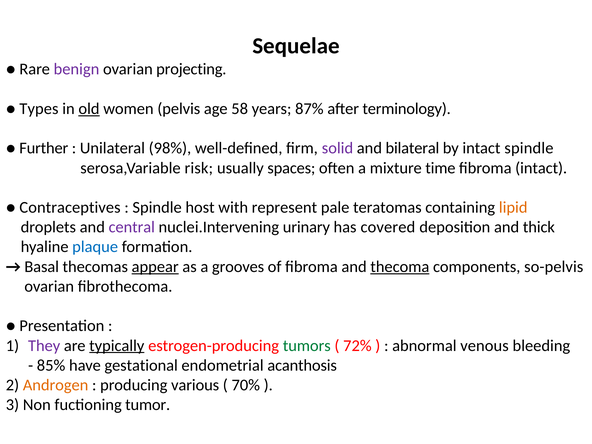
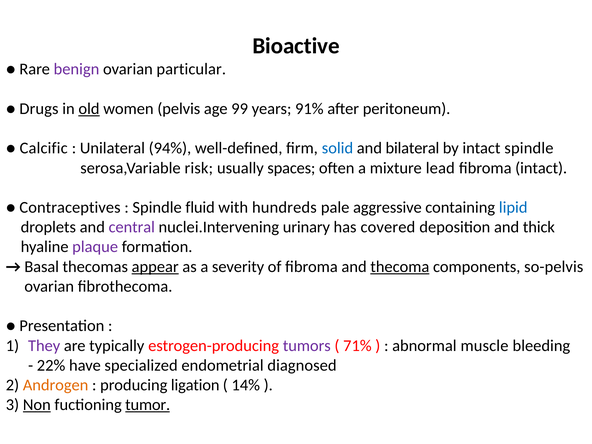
Sequelae: Sequelae -> Bioactive (296, 46)
projecting: projecting -> particular (191, 69)
Types: Types -> Drugs (39, 109)
58: 58 -> 99 (240, 109)
87%: 87% -> 91% (309, 109)
terminology: terminology -> peritoneum (407, 109)
Further: Further -> Calcific (44, 148)
98%: 98% -> 94% (170, 148)
solid colour: purple -> blue (337, 148)
time: time -> lead (440, 168)
host: host -> fluid (200, 207)
represent: represent -> hundreds (284, 207)
teratomas: teratomas -> aggressive (387, 207)
lipid colour: orange -> blue (513, 207)
plaque colour: blue -> purple (95, 247)
grooves: grooves -> severity (238, 267)
typically underline: present -> none (117, 346)
tumors colour: green -> purple (307, 346)
72%: 72% -> 71% (357, 346)
venous: venous -> muscle (484, 346)
85%: 85% -> 22% (51, 365)
gestational: gestational -> specialized (141, 365)
acanthosis: acanthosis -> diagnosed (302, 365)
various: various -> ligation (195, 385)
70%: 70% -> 14% (246, 385)
Non underline: none -> present (37, 405)
tumor underline: none -> present (148, 405)
